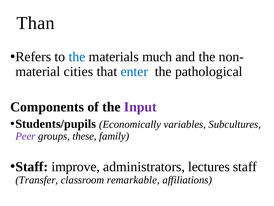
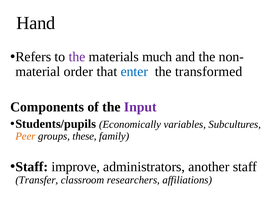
Than: Than -> Hand (36, 23)
the colour: blue -> purple (77, 57)
cities: cities -> order (78, 71)
pathological: pathological -> transformed (209, 71)
Peer colour: purple -> orange (25, 136)
lectures: lectures -> another (209, 166)
remarkable: remarkable -> researchers (133, 179)
